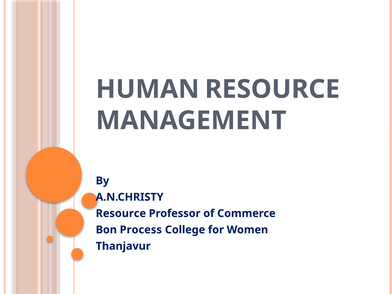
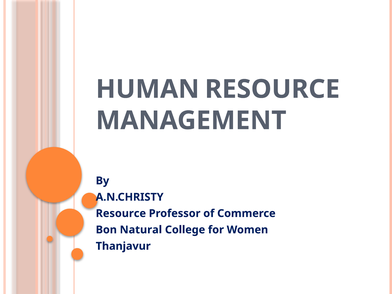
Process: Process -> Natural (141, 230)
